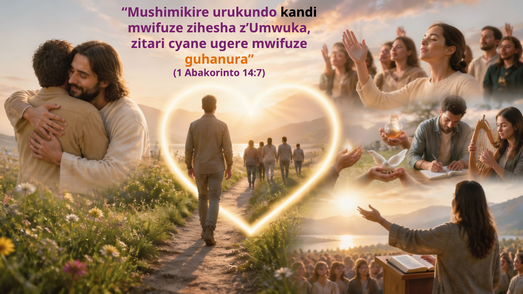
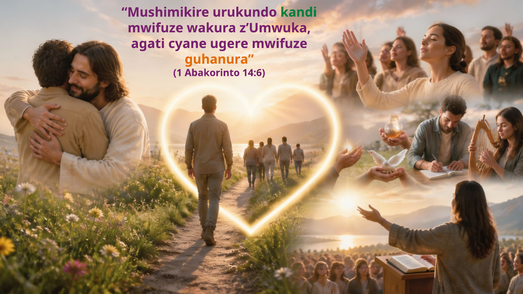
kandi colour: black -> green (299, 12)
zihesha: zihesha -> wakura (211, 28)
zitari: zitari -> agati (148, 44)
14:7: 14:7 -> 14:6 (254, 73)
